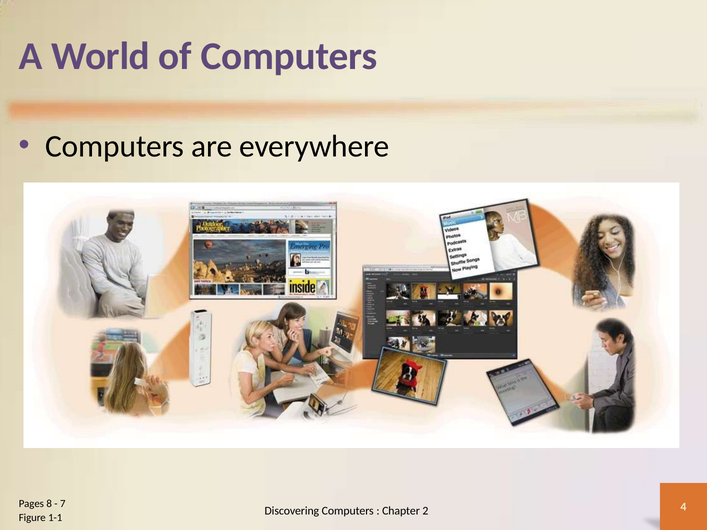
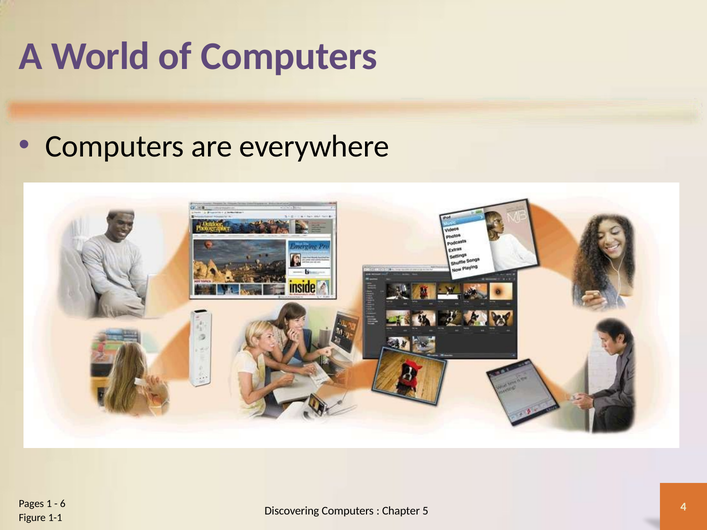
8: 8 -> 1 (49, 504)
7: 7 -> 6 (63, 504)
2: 2 -> 5 (425, 511)
